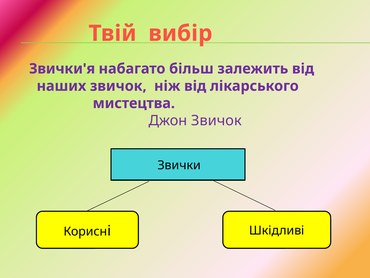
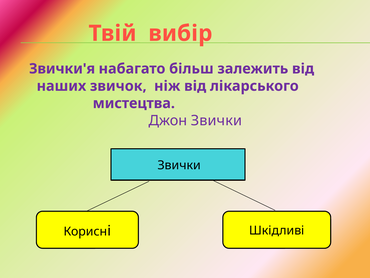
Джон Звичок: Звичок -> Звички (216, 120)
